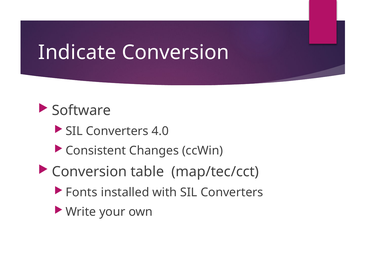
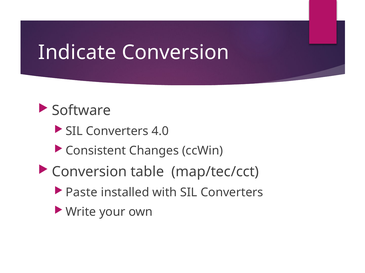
Fonts: Fonts -> Paste (82, 193)
